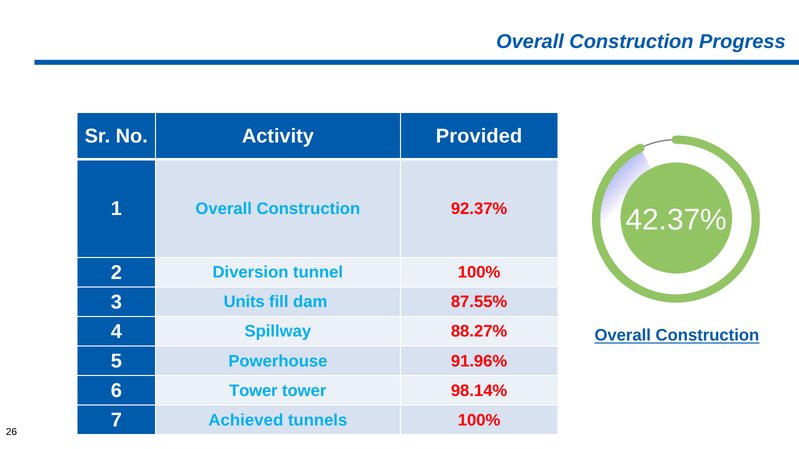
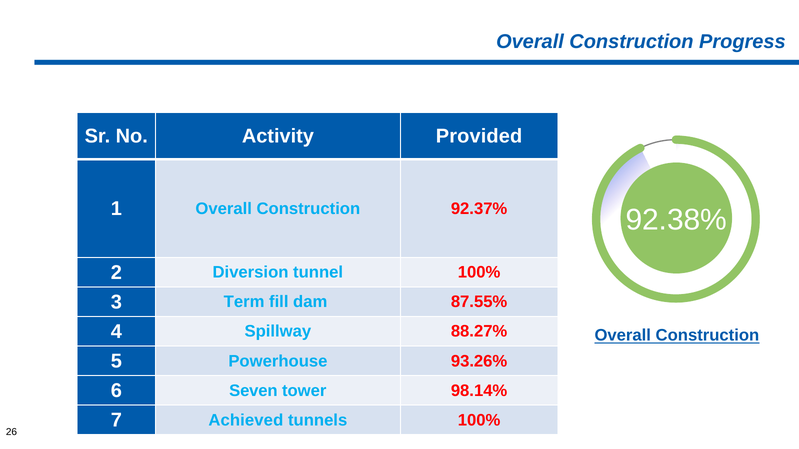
42.37%: 42.37% -> 92.38% (676, 220)
Units: Units -> Term (244, 302)
91.96%: 91.96% -> 93.26% (479, 361)
6 Tower: Tower -> Seven (253, 391)
